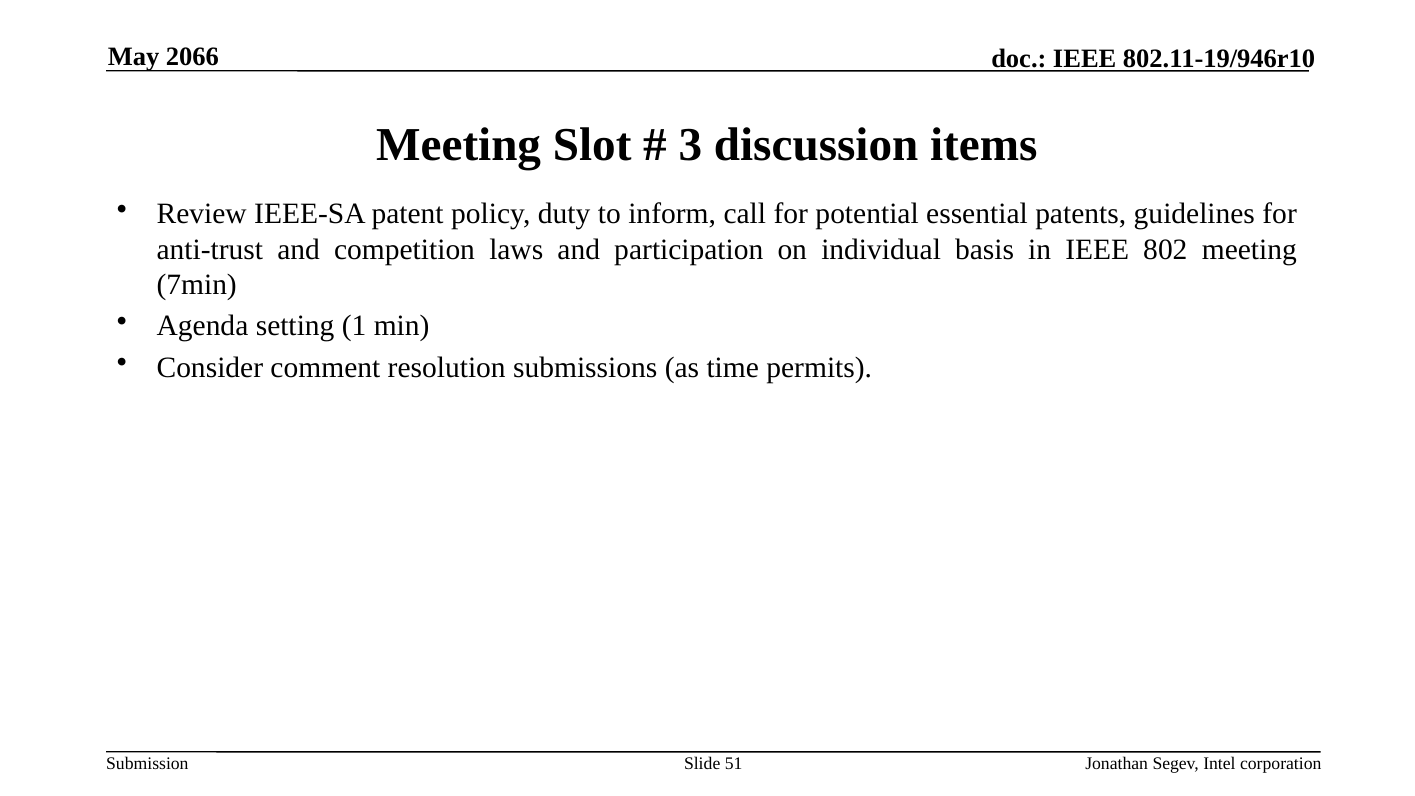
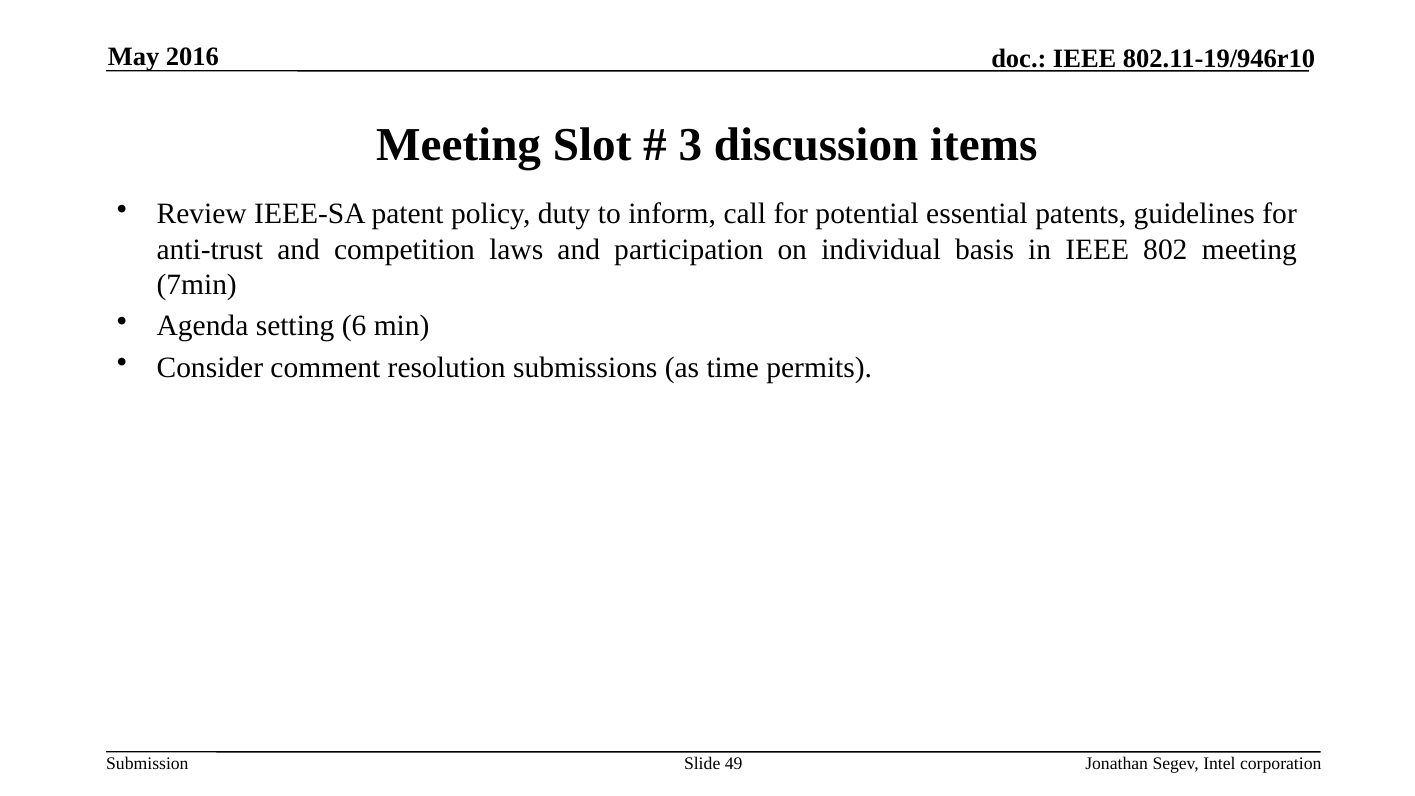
2066: 2066 -> 2016 (193, 56)
1: 1 -> 6 (354, 326)
51: 51 -> 49 (734, 763)
